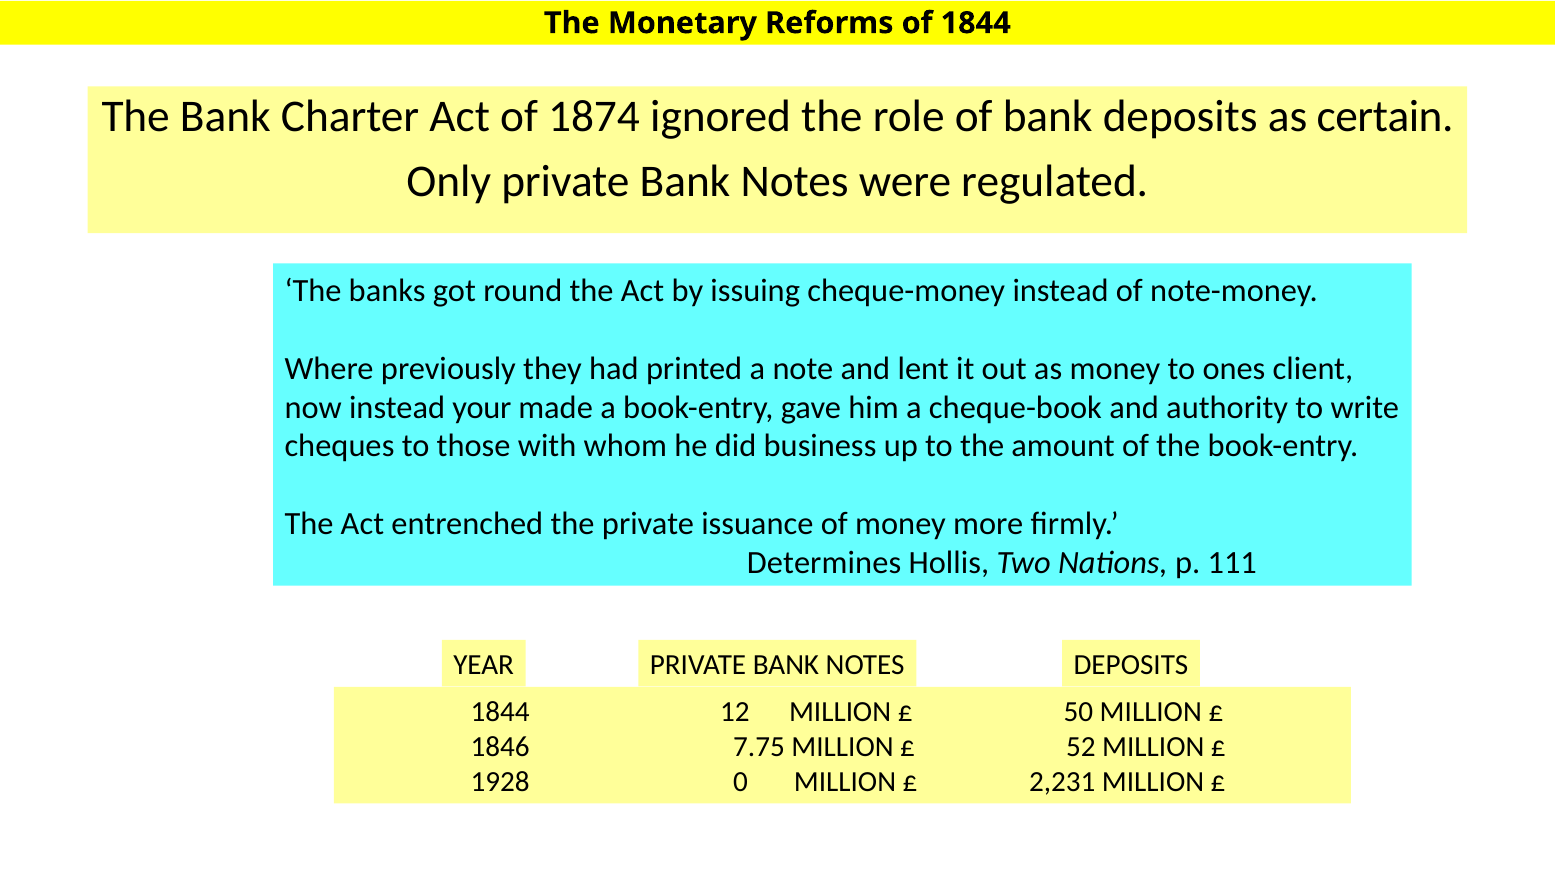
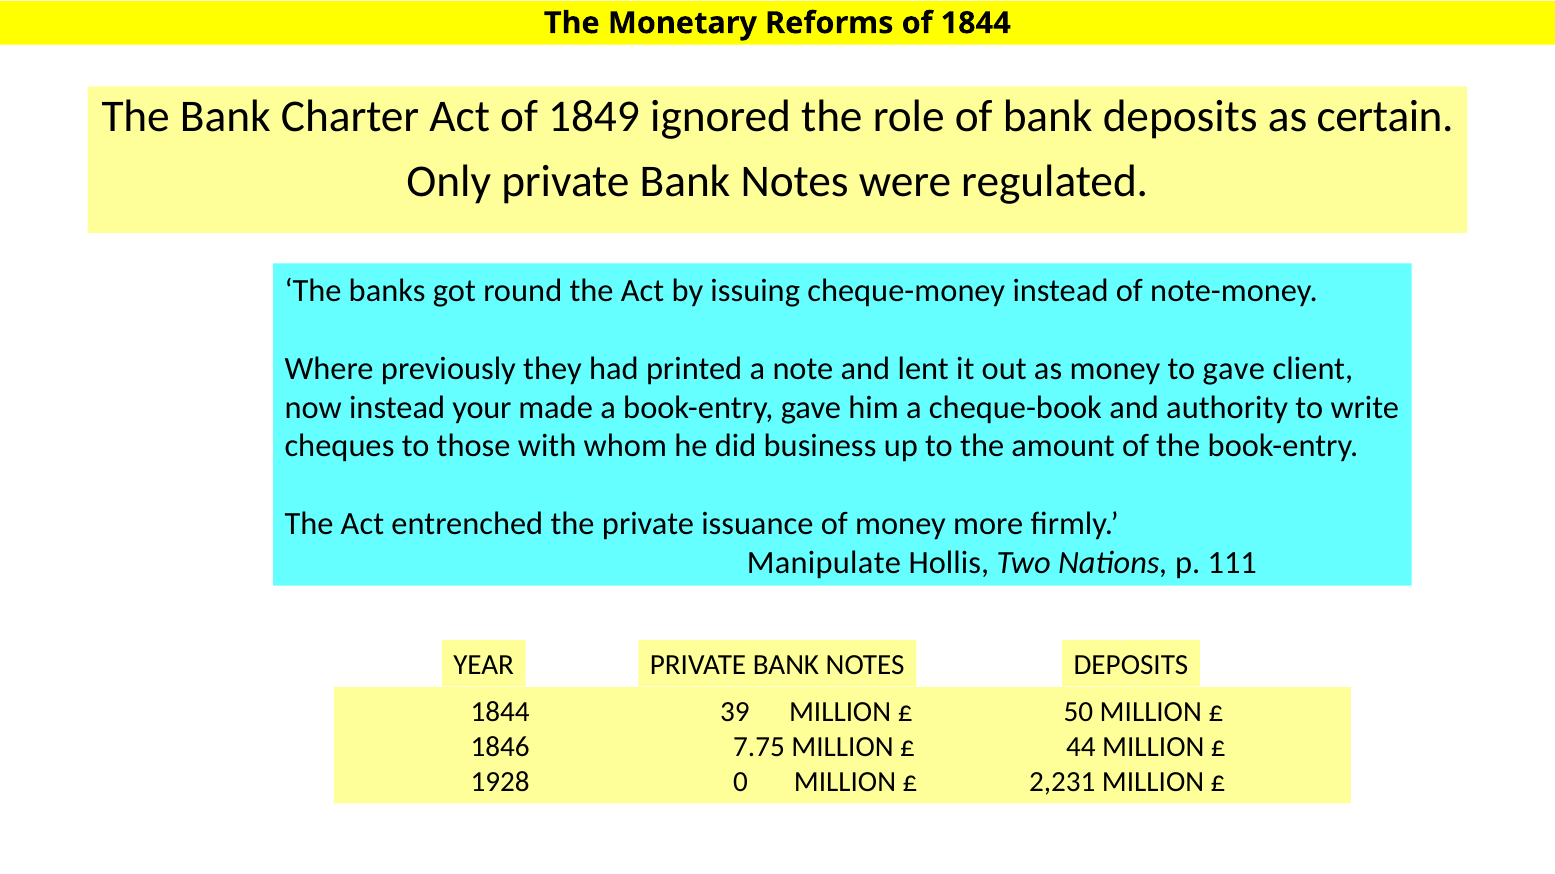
1874: 1874 -> 1849 (594, 117)
to ones: ones -> gave (1234, 369)
Determines: Determines -> Manipulate (824, 563)
12: 12 -> 39 (735, 713)
52: 52 -> 44 (1081, 748)
